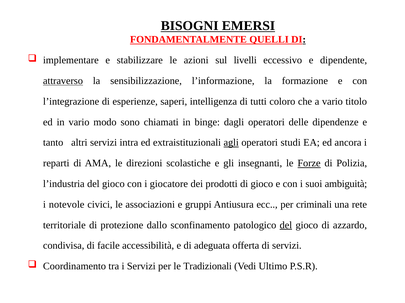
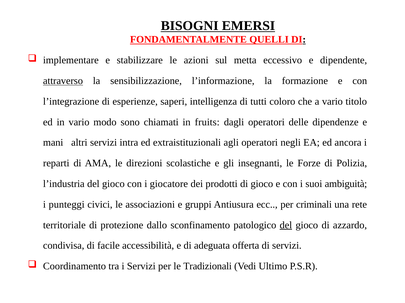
livelli: livelli -> metta (245, 60)
binge: binge -> fruits (207, 122)
tanto: tanto -> mani (53, 143)
agli underline: present -> none (231, 143)
studi: studi -> negli (291, 143)
Forze underline: present -> none (309, 164)
notevole: notevole -> punteggi (67, 205)
